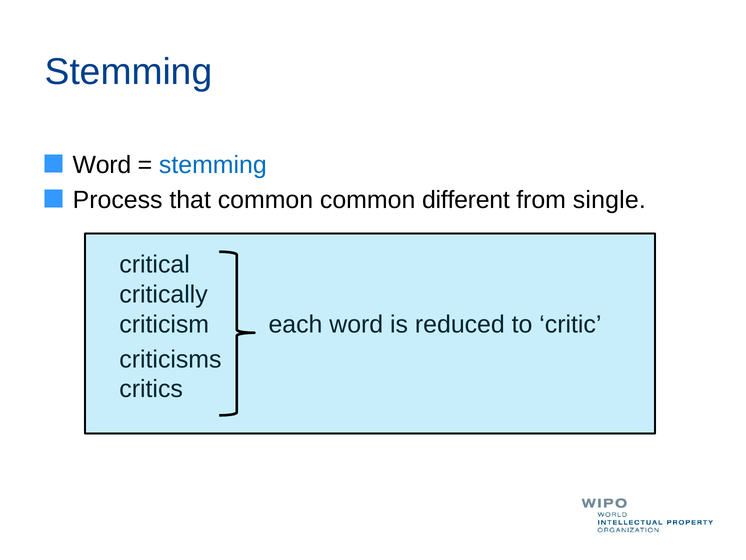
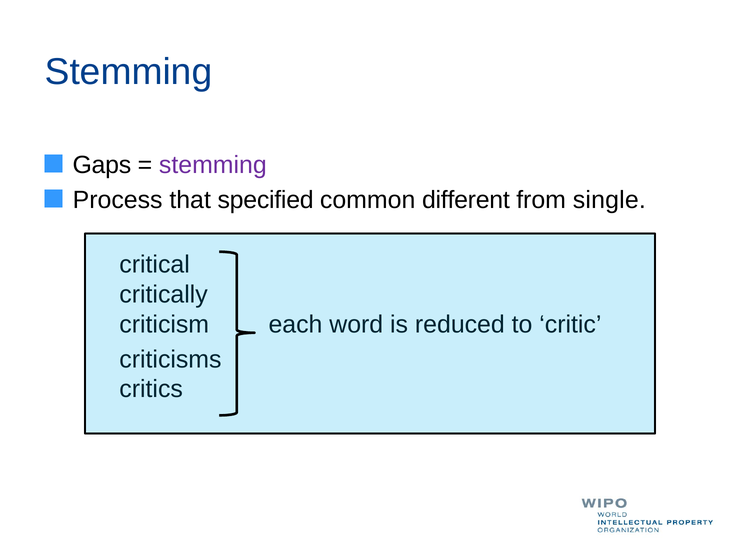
Word: Word -> Gaps (102, 165)
stemming colour: blue -> purple (213, 165)
that common: common -> specified (266, 200)
